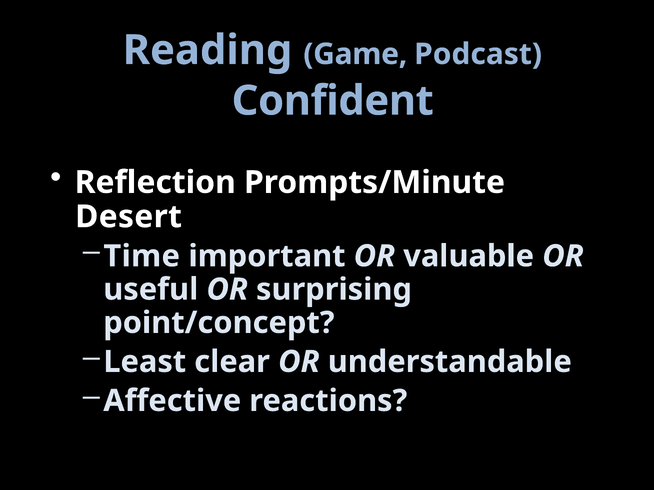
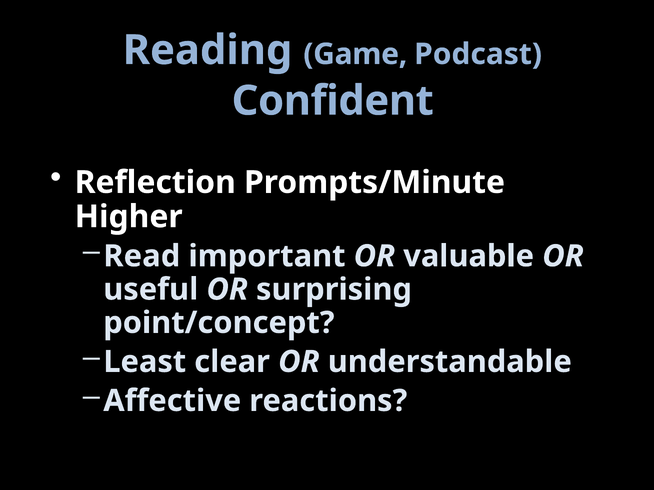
Desert: Desert -> Higher (129, 217)
Time: Time -> Read (142, 256)
